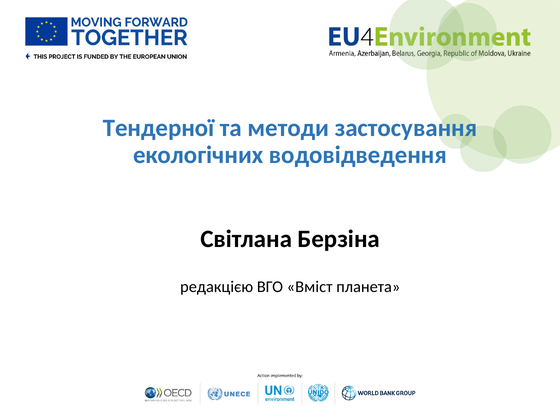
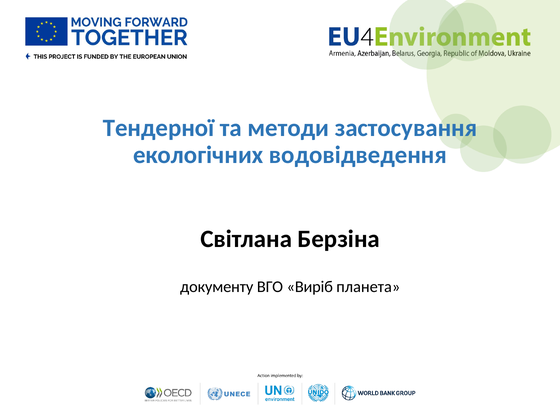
редакцією: редакцією -> документу (217, 287)
Вміст: Вміст -> Виріб (310, 287)
